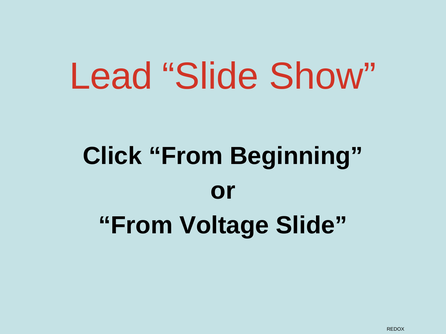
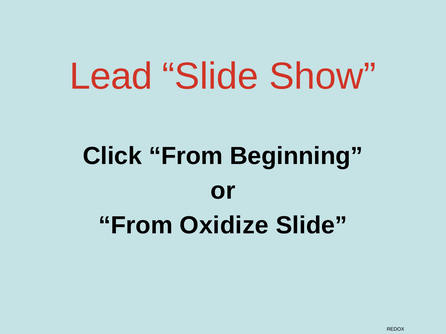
Voltage: Voltage -> Oxidize (224, 226)
